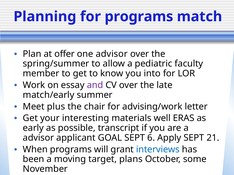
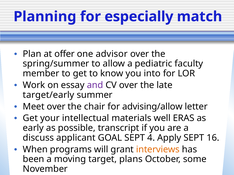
for programs: programs -> especially (139, 17)
match/early: match/early -> target/early (49, 95)
Meet plus: plus -> over (56, 107)
advising/work: advising/work -> advising/allow (152, 107)
interesting: interesting -> intellectual (86, 118)
advisor: advisor -> discuss (38, 138)
6: 6 -> 4 (151, 138)
21: 21 -> 16 (213, 138)
interviews colour: blue -> orange (158, 150)
